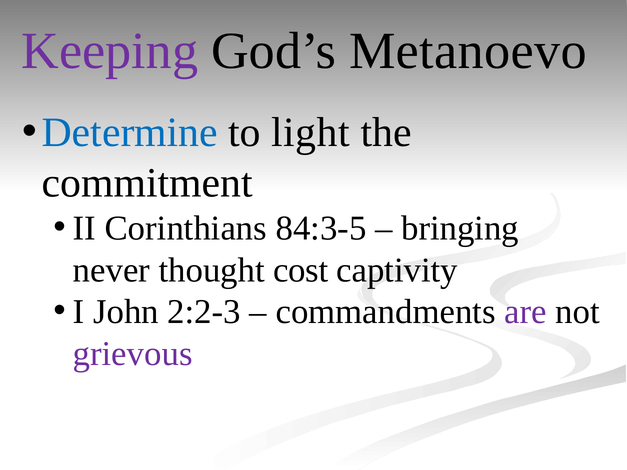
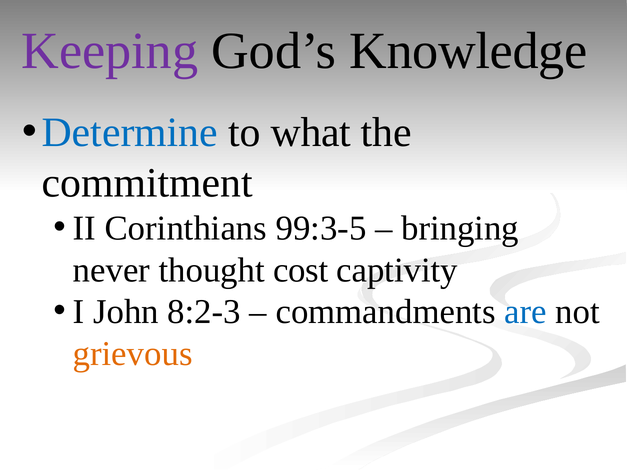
Metanoevo: Metanoevo -> Knowledge (468, 51)
light: light -> what (311, 133)
84:3-5: 84:3-5 -> 99:3-5 (321, 228)
2:2-3: 2:2-3 -> 8:2-3 (204, 312)
are colour: purple -> blue (526, 312)
grievous colour: purple -> orange (133, 354)
